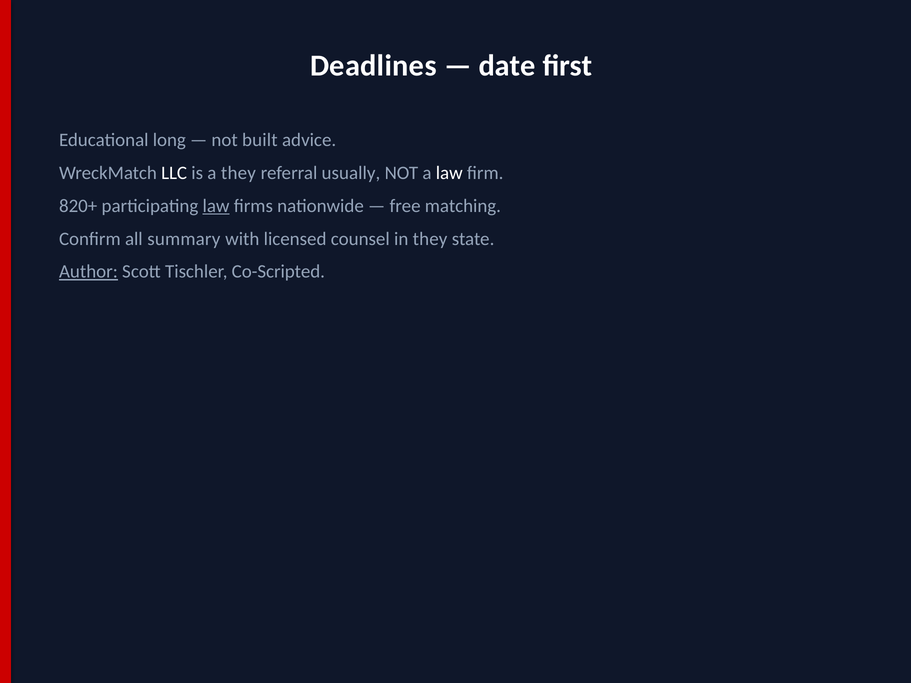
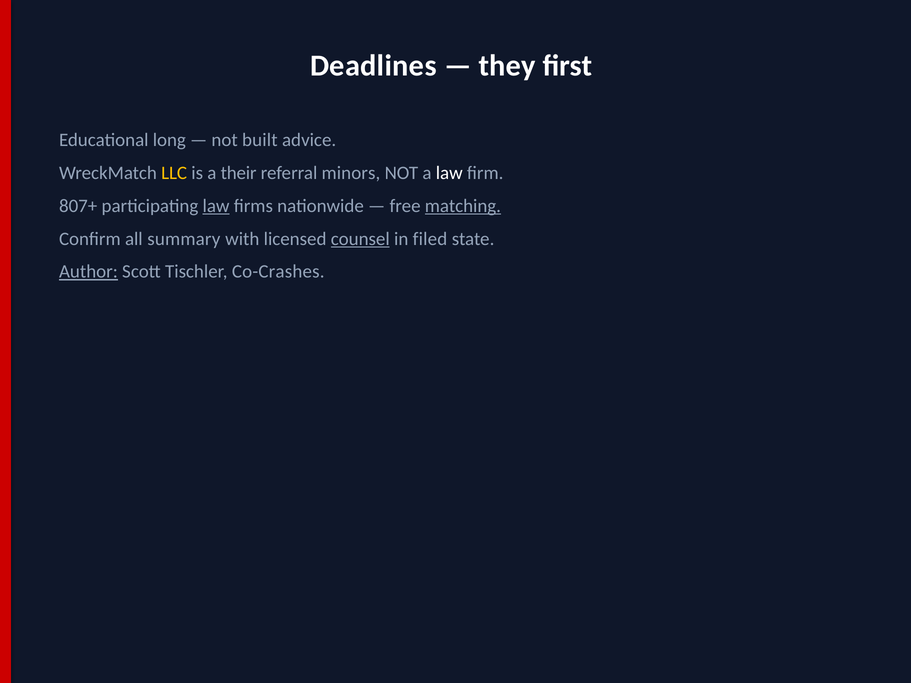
date: date -> they (507, 66)
LLC colour: white -> yellow (174, 173)
a they: they -> their (239, 173)
usually: usually -> minors (351, 173)
820+: 820+ -> 807+ (78, 206)
matching underline: none -> present (463, 206)
counsel underline: none -> present (360, 239)
in they: they -> filed (430, 239)
Co-Scripted: Co-Scripted -> Co-Crashes (278, 272)
